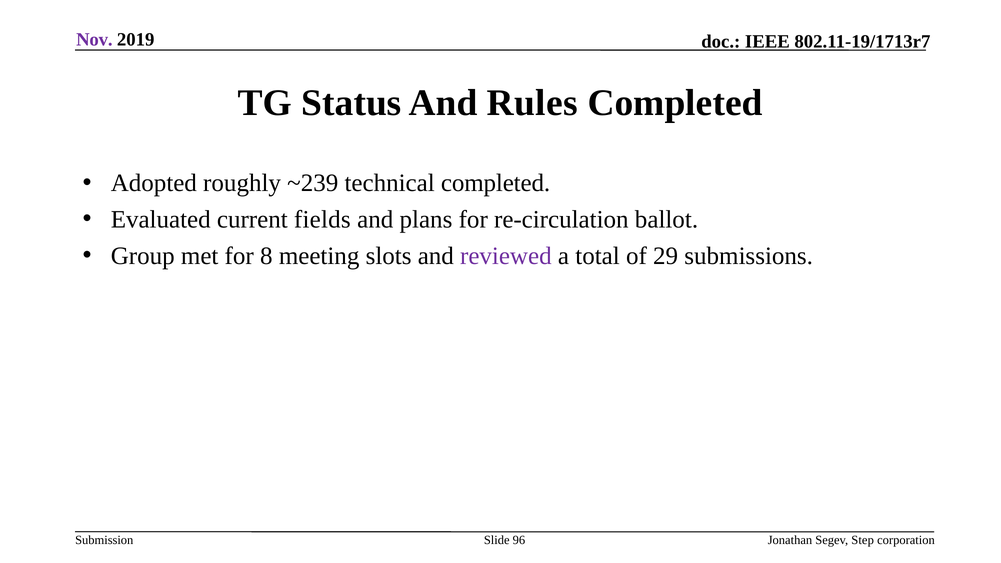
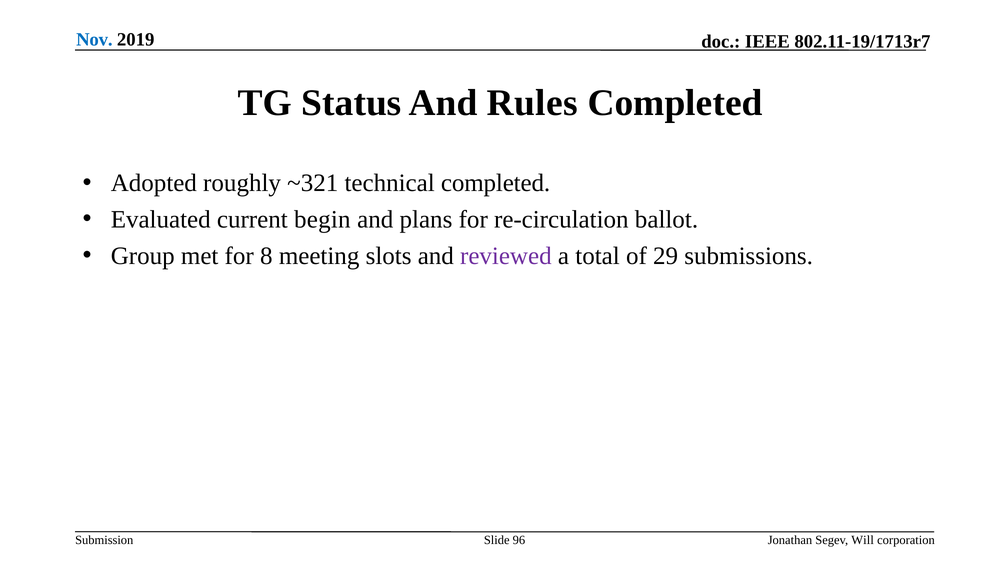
Nov colour: purple -> blue (94, 40)
~239: ~239 -> ~321 (313, 183)
fields: fields -> begin (322, 220)
Step: Step -> Will (863, 540)
